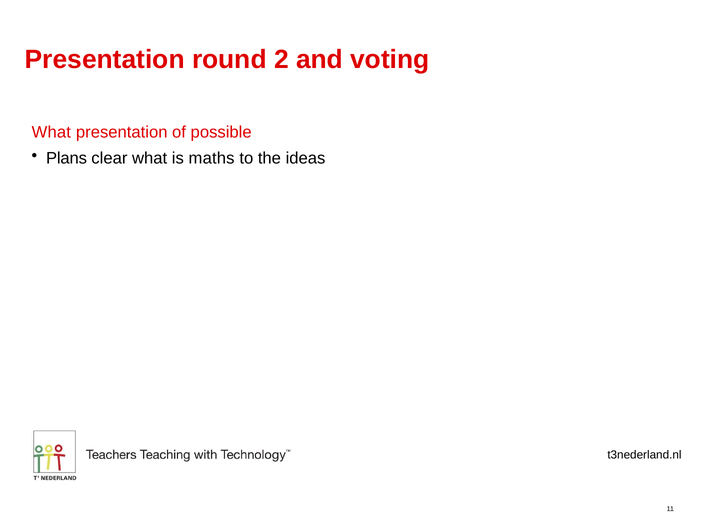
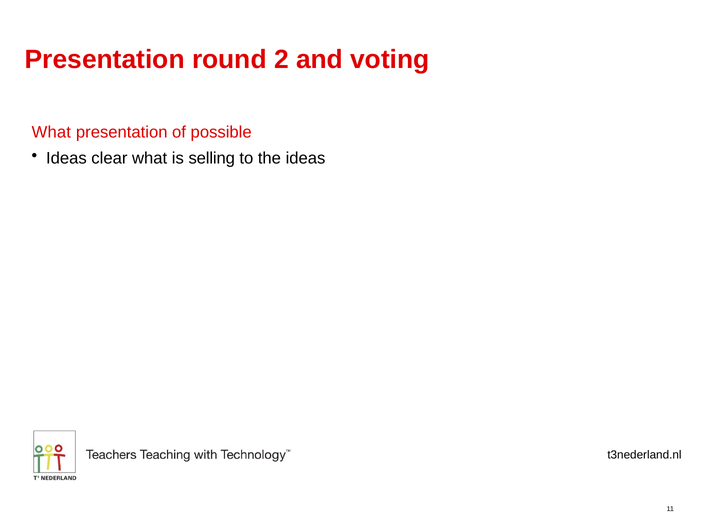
Plans: Plans -> Ideas (66, 158)
maths: maths -> selling (212, 158)
